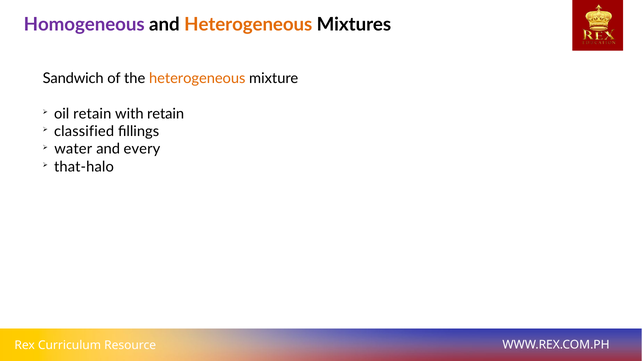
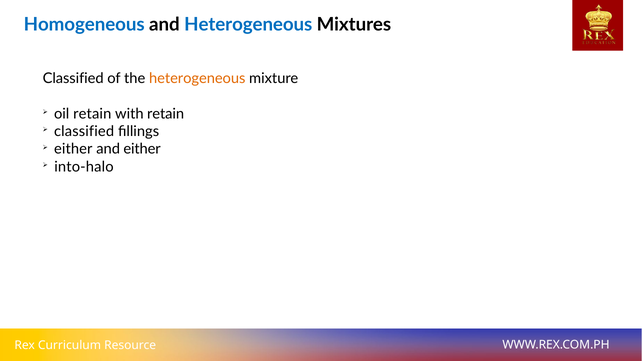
Homogeneous colour: purple -> blue (84, 24)
Heterogeneous colour: orange -> blue (248, 24)
Sandwich: Sandwich -> Classified (73, 78)
water: water -> either (73, 149)
and every: every -> either (142, 149)
that-halo: that-halo -> into-halo (84, 167)
